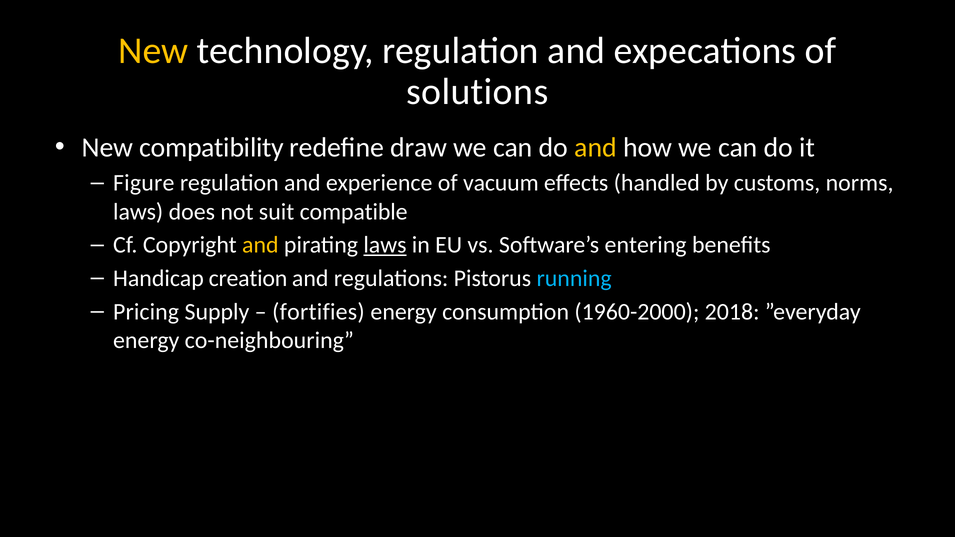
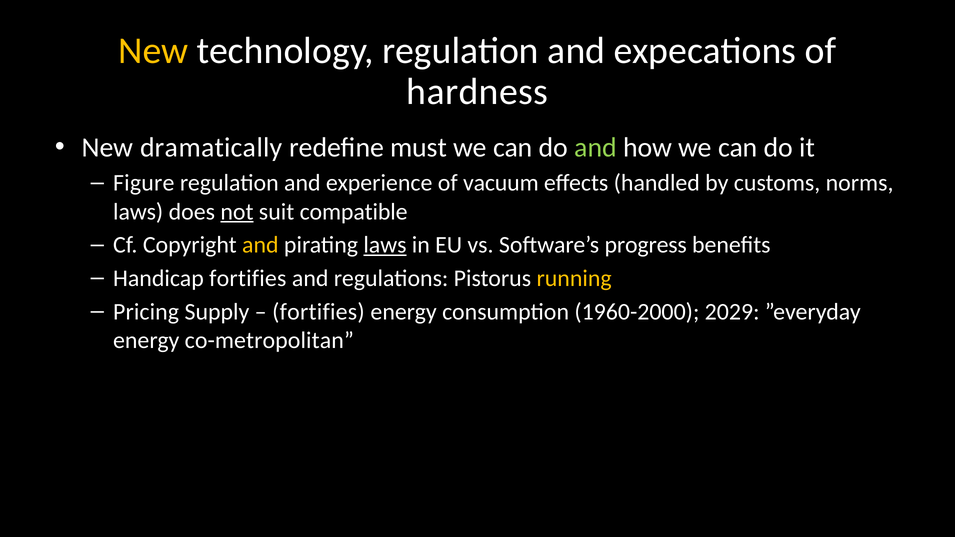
solutions: solutions -> hardness (477, 92)
compatibility: compatibility -> dramatically (211, 148)
draw: draw -> must (419, 148)
and colour: yellow -> light green (596, 148)
not underline: none -> present (237, 212)
entering: entering -> progress (646, 245)
Handicap creation: creation -> fortifies (248, 279)
running colour: light blue -> yellow (574, 279)
2018: 2018 -> 2029 (732, 312)
co-neighbouring: co-neighbouring -> co-metropolitan (269, 341)
